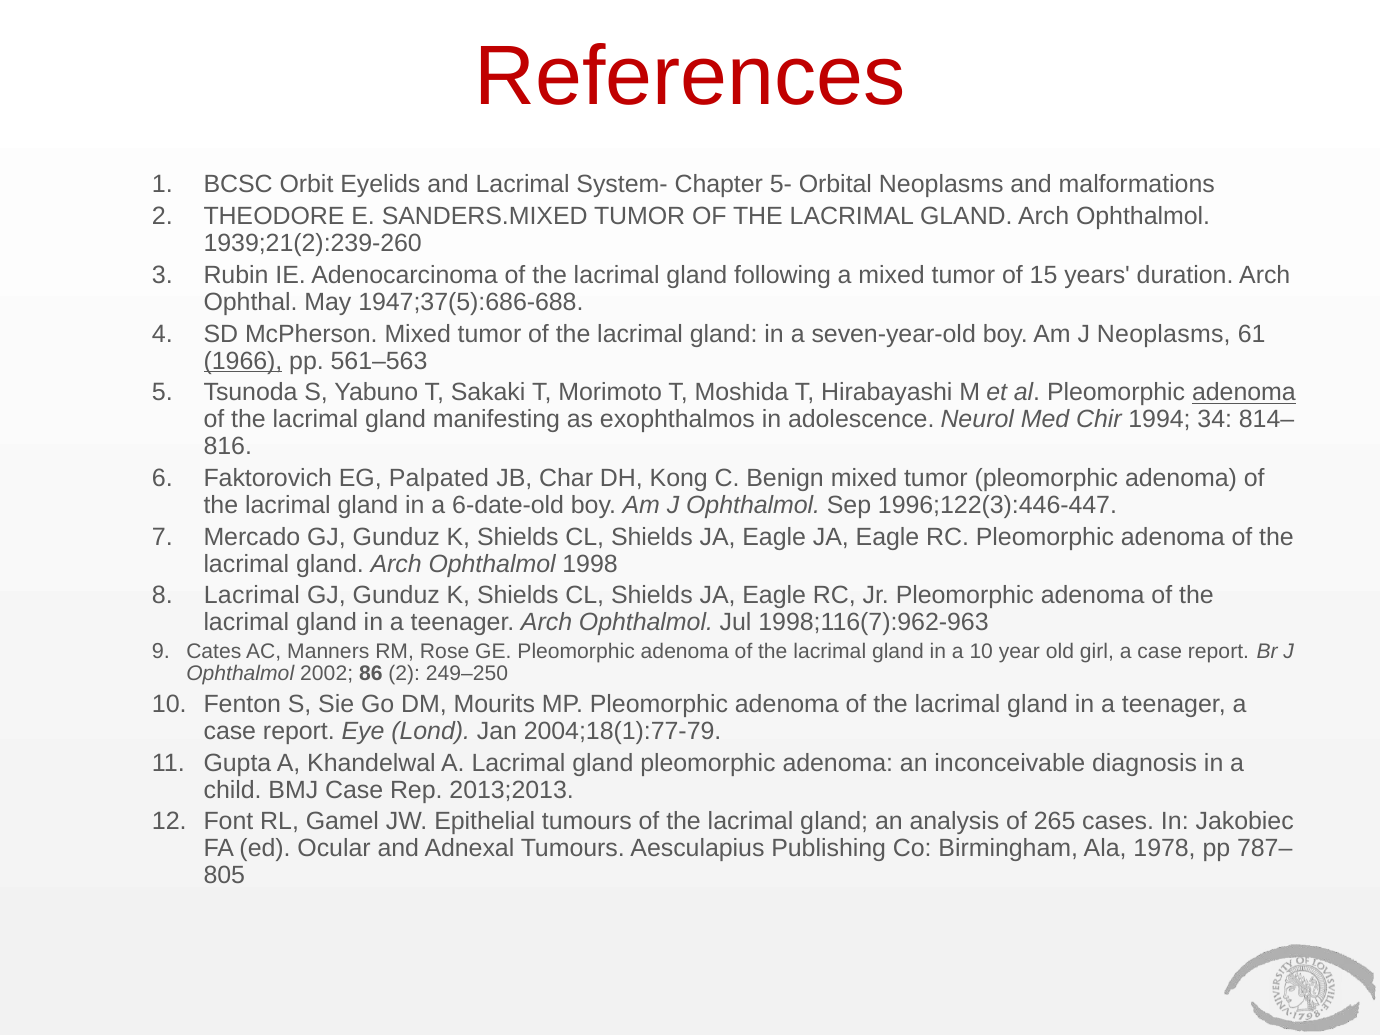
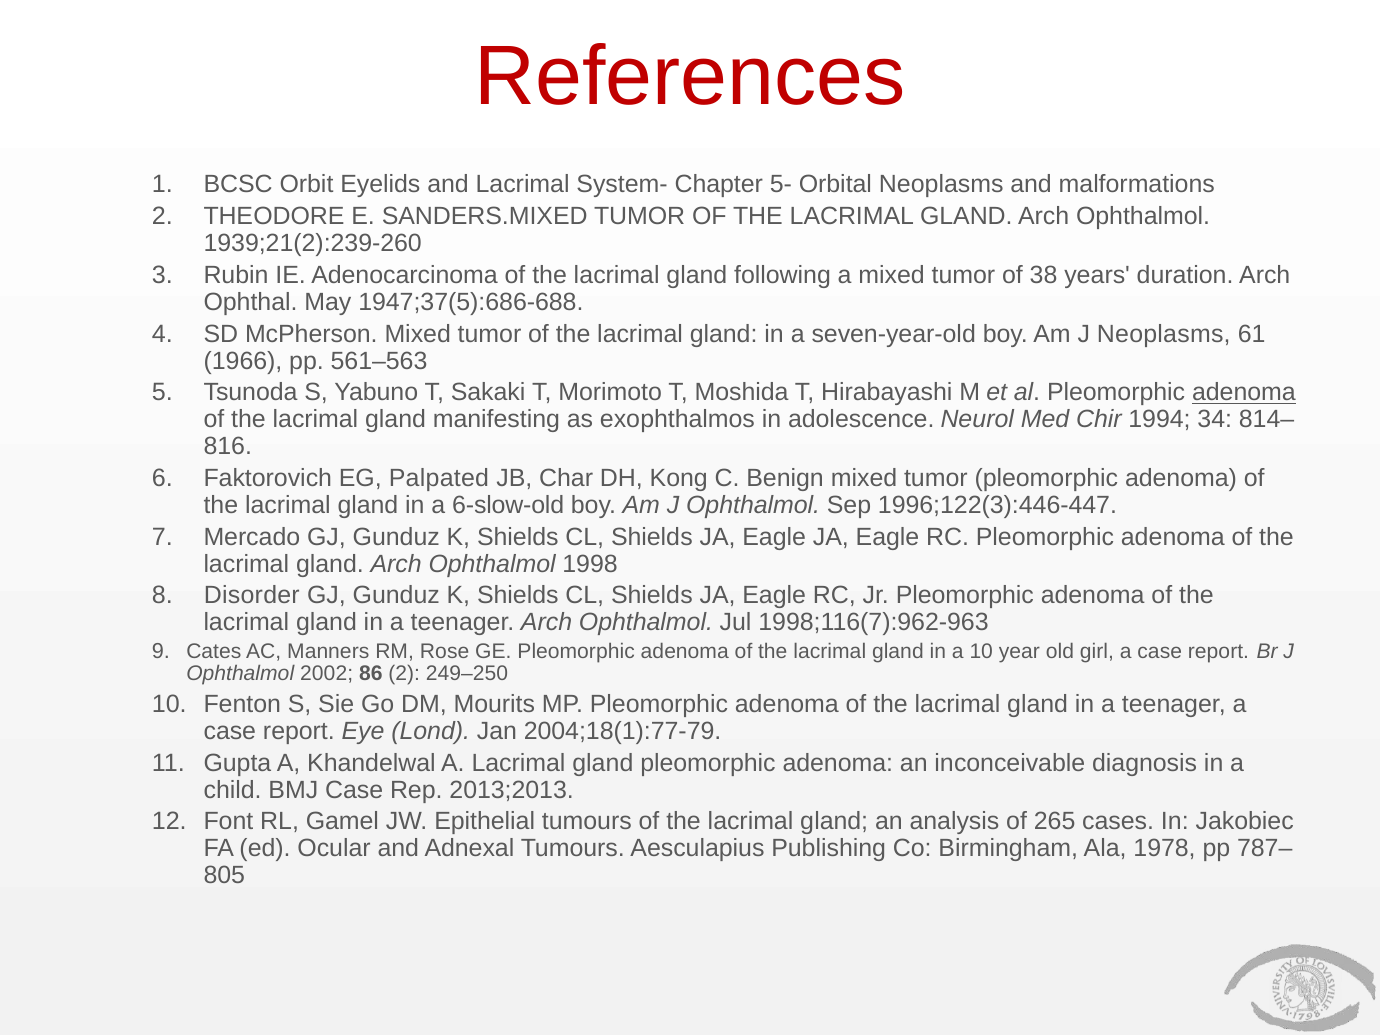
15: 15 -> 38 (1044, 275)
1966 underline: present -> none (243, 361)
6-date-old: 6-date-old -> 6-slow-old (508, 505)
Lacrimal: Lacrimal -> Disorder (252, 596)
